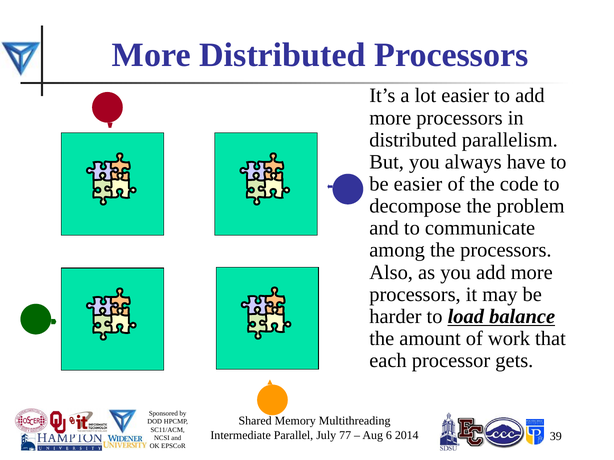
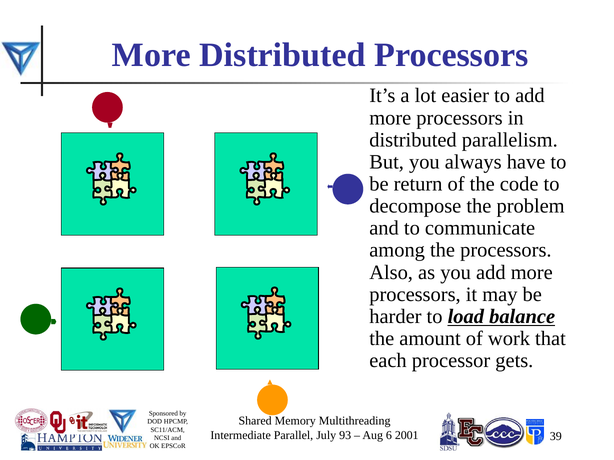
be easier: easier -> return (418, 184)
77: 77 -> 93 (345, 436)
2014: 2014 -> 2001 (407, 436)
